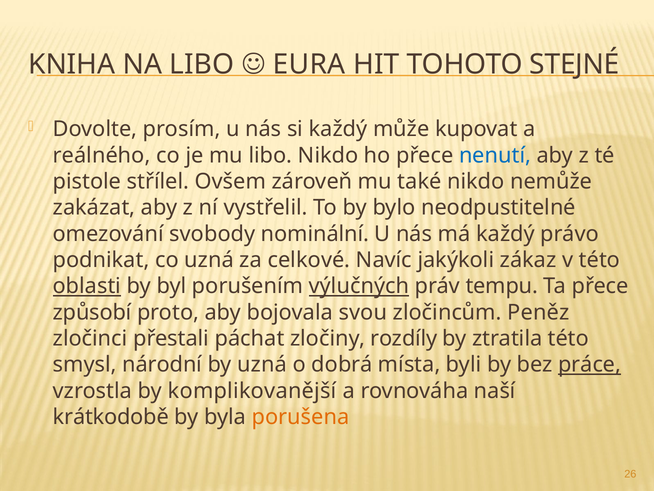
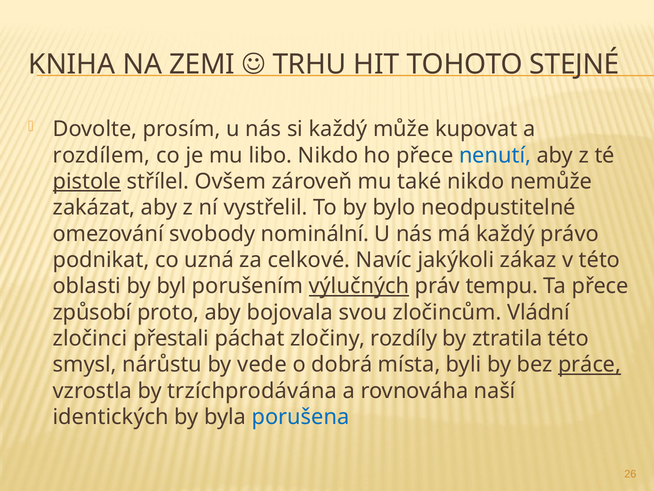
NA LIBO: LIBO -> ZEMI (202, 65)
EURA: EURA -> TRHU (309, 65)
reálného: reálného -> rozdílem (102, 155)
pistole underline: none -> present (87, 181)
oblasti underline: present -> none (87, 286)
Peněz: Peněz -> Vládní (538, 312)
národní: národní -> nárůstu (162, 364)
by uzná: uzná -> vede (262, 364)
komplikovanější: komplikovanější -> trzíchprodávána (252, 391)
krátkodobě: krátkodobě -> identických (111, 417)
porušena colour: orange -> blue (301, 417)
